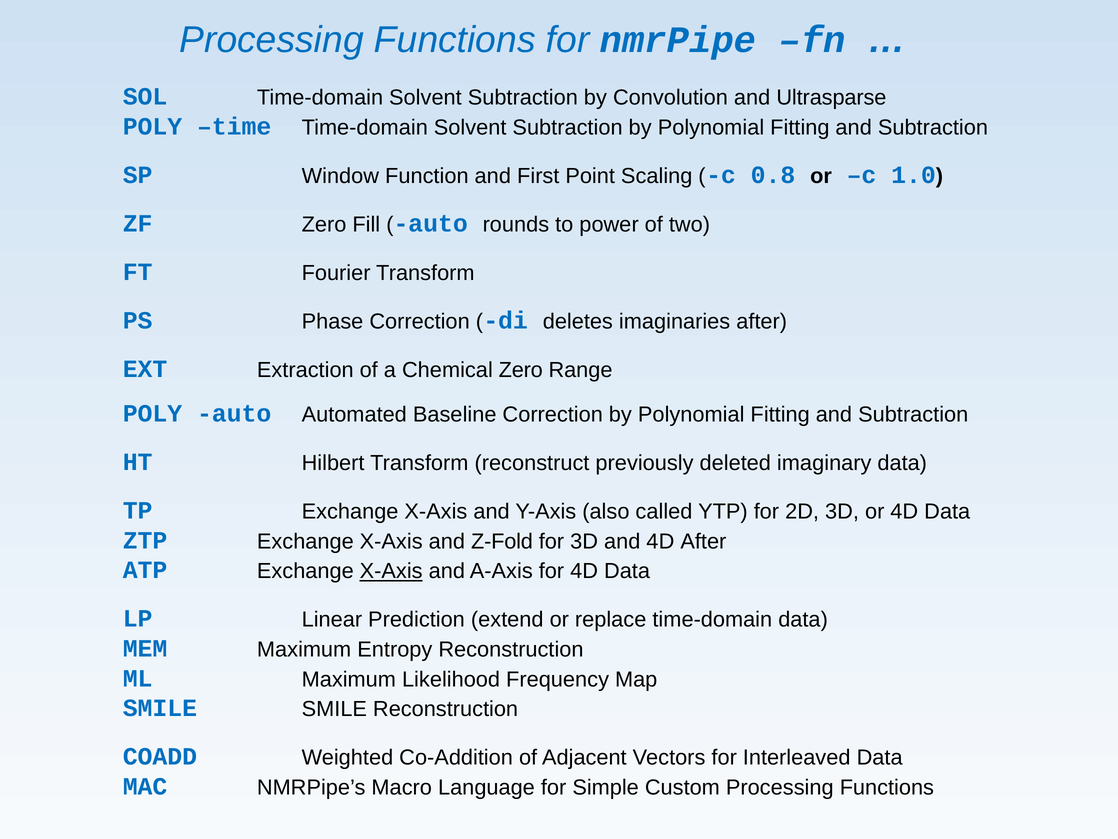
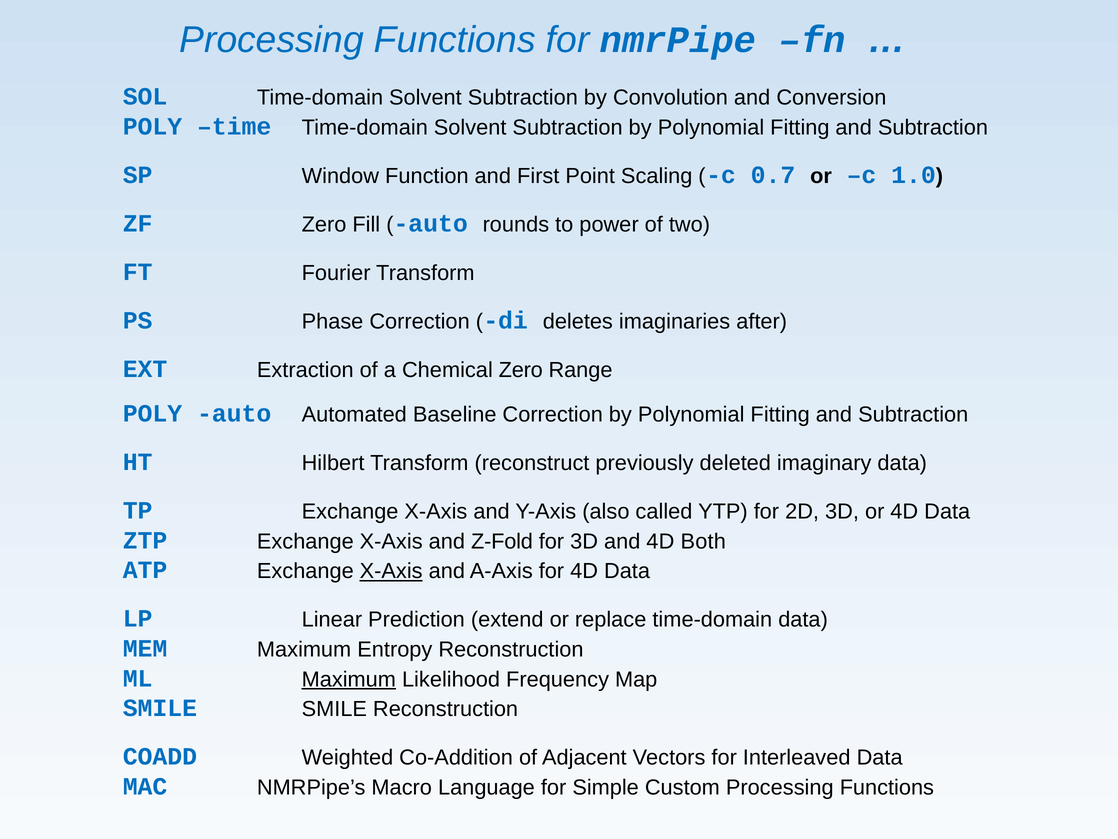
Ultrasparse: Ultrasparse -> Conversion (831, 98)
0.8: 0.8 -> 0.7 (773, 175)
4D After: After -> Both (703, 541)
Maximum underline: none -> present (349, 679)
